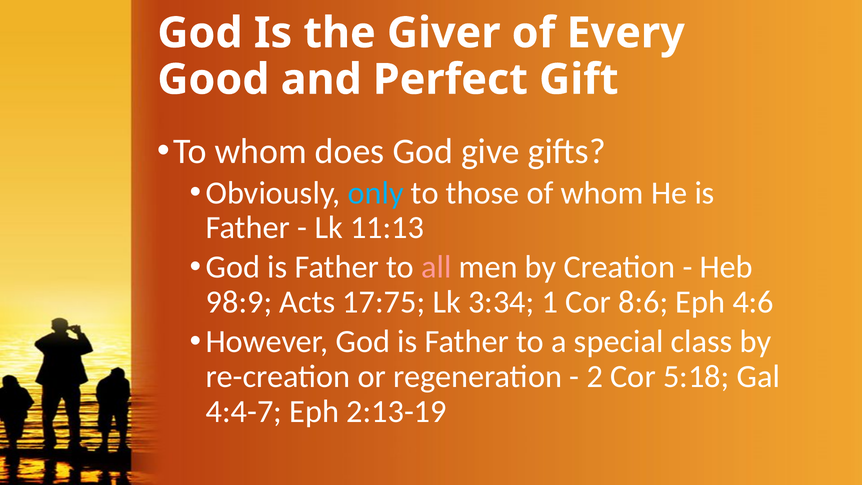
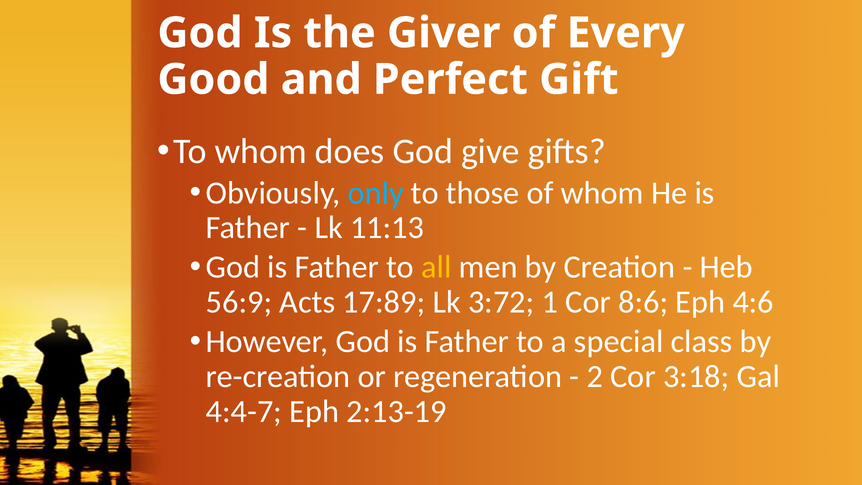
all colour: pink -> yellow (436, 267)
98:9: 98:9 -> 56:9 (239, 302)
17:75: 17:75 -> 17:89 (384, 302)
3:34: 3:34 -> 3:72 (501, 302)
5:18: 5:18 -> 3:18 (696, 376)
